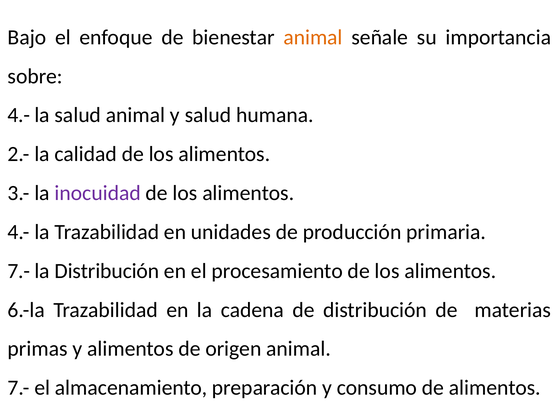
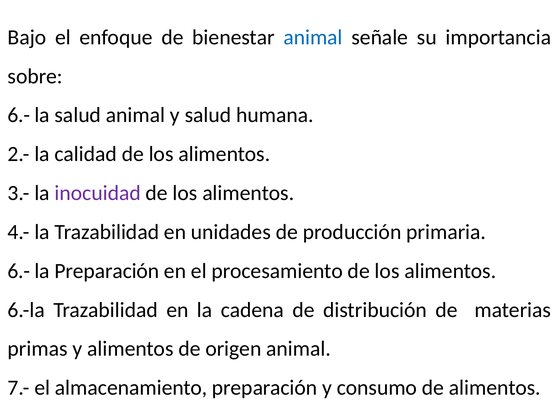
animal colour: orange -> blue (313, 37)
4.-: 4.- -> 6.- (19, 115)
7.-: 7.- -> 6.- (19, 271)
la Distribución: Distribución -> Preparación (107, 271)
